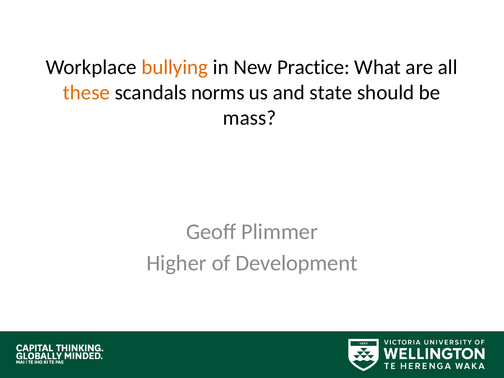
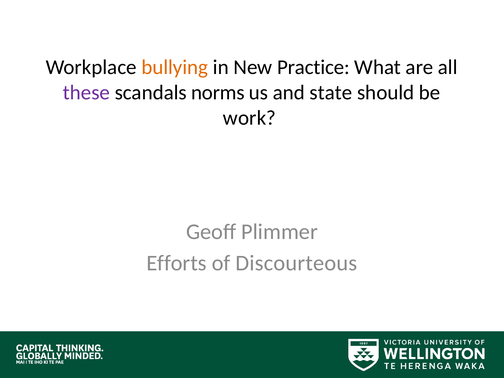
these colour: orange -> purple (86, 93)
mass: mass -> work (250, 118)
Higher: Higher -> Efforts (176, 263)
Development: Development -> Discourteous (296, 263)
